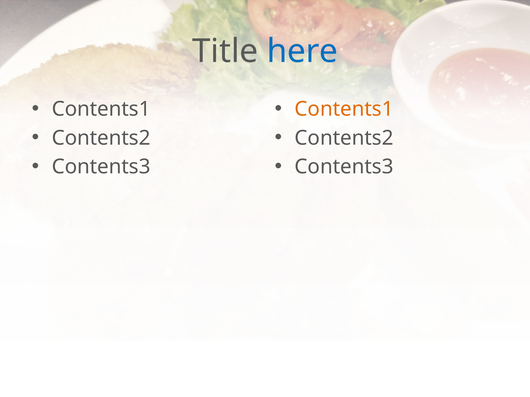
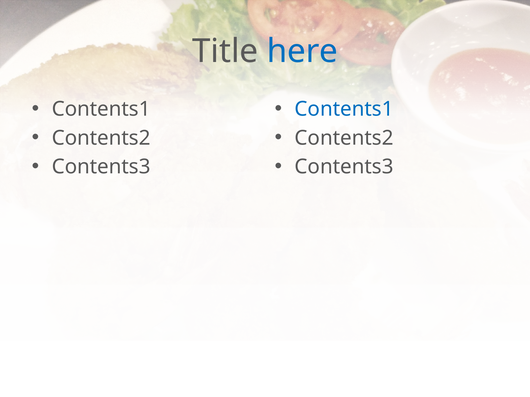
Contents1 colour: orange -> blue (344, 109)
